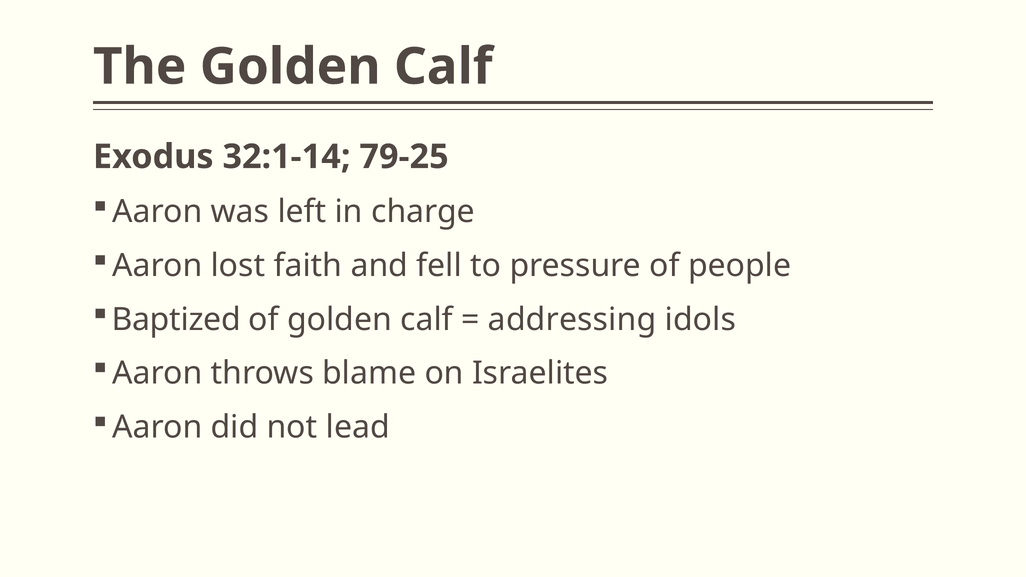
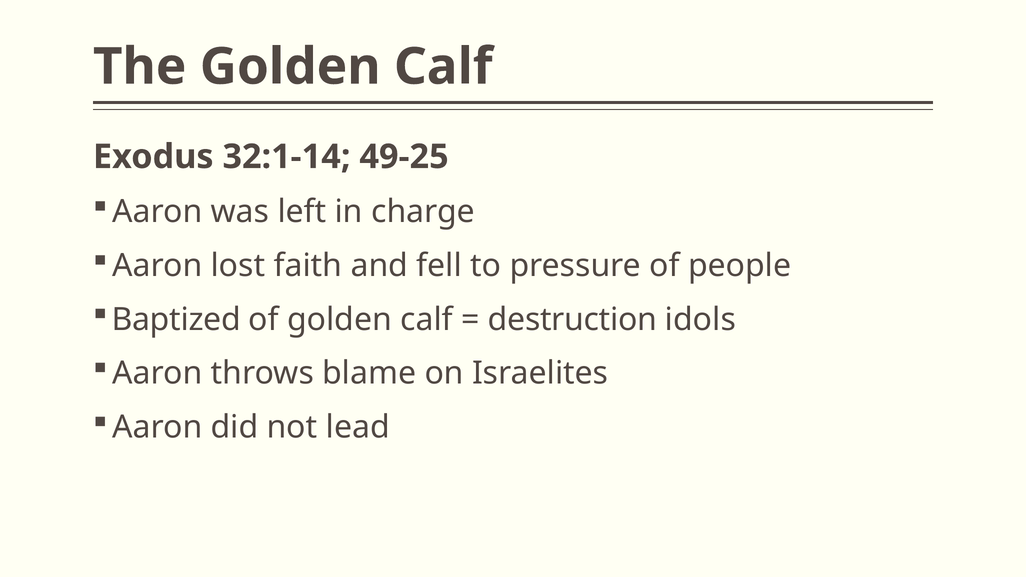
79-25: 79-25 -> 49-25 (404, 157)
addressing: addressing -> destruction (572, 320)
